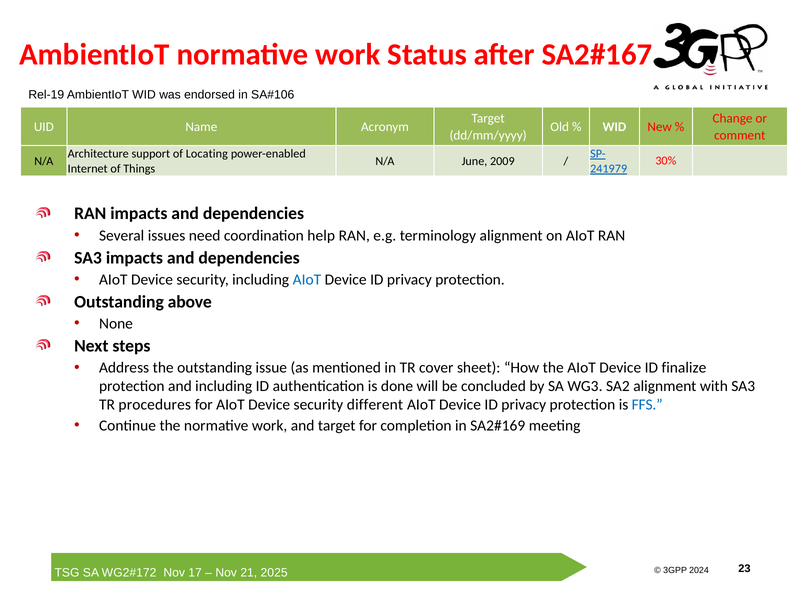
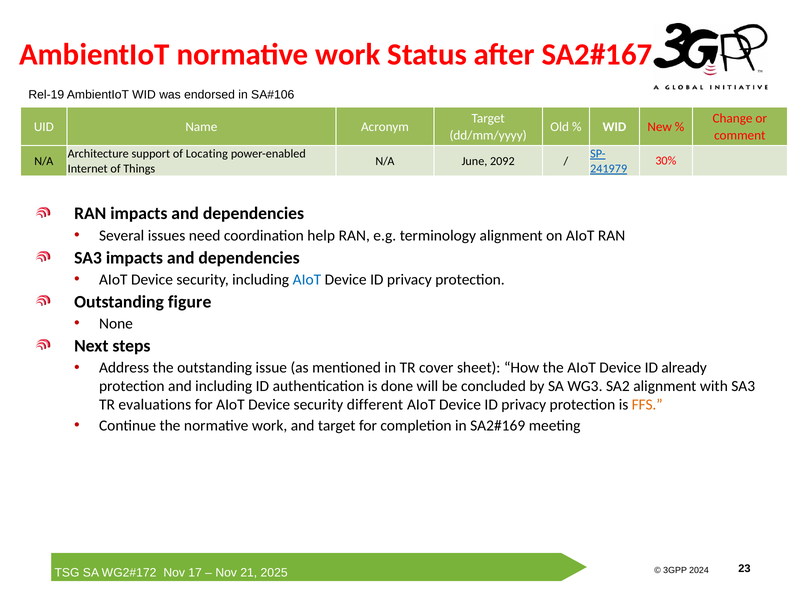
2009: 2009 -> 2092 (502, 161)
above: above -> figure (190, 302)
finalize: finalize -> already (684, 368)
procedures: procedures -> evaluations (155, 405)
FFS colour: blue -> orange (647, 405)
